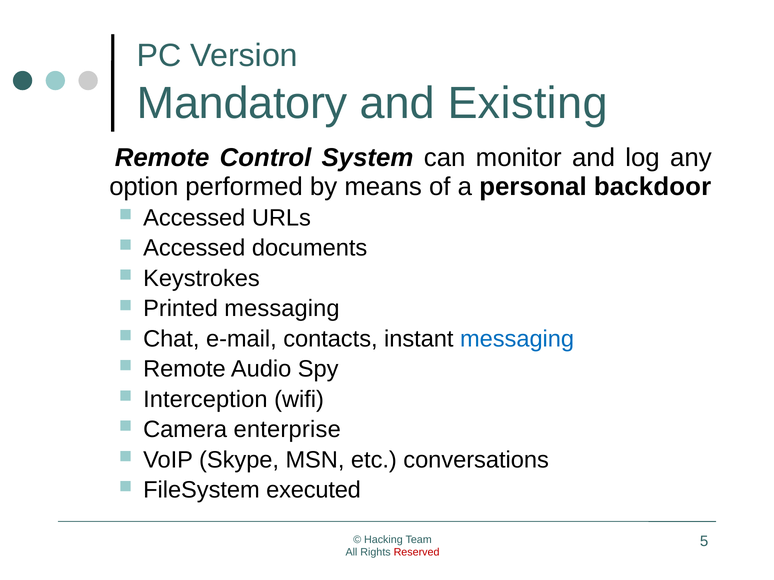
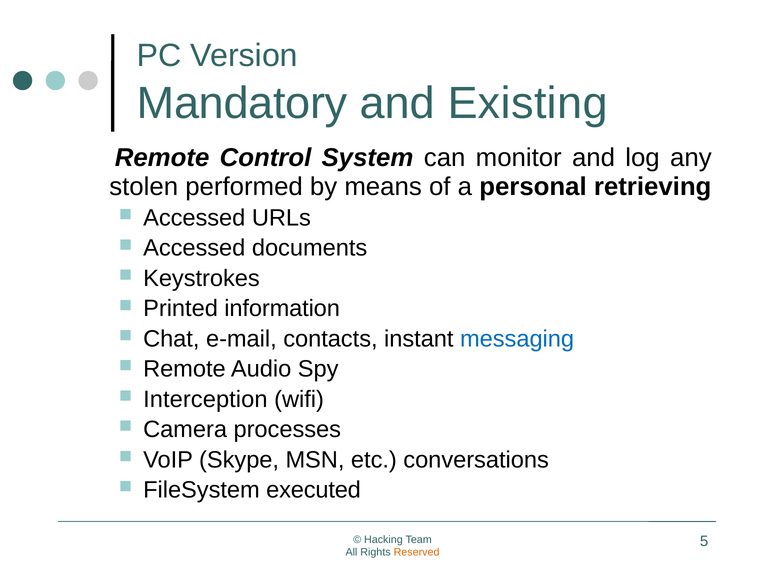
option: option -> stolen (144, 187)
backdoor: backdoor -> retrieving (653, 187)
Printed messaging: messaging -> information (282, 309)
enterprise: enterprise -> processes (287, 430)
Reserved colour: red -> orange (417, 553)
